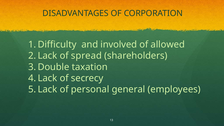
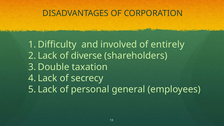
allowed: allowed -> entirely (168, 45)
spread: spread -> diverse (86, 56)
